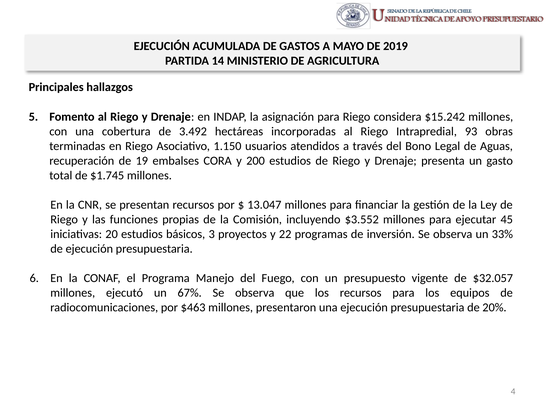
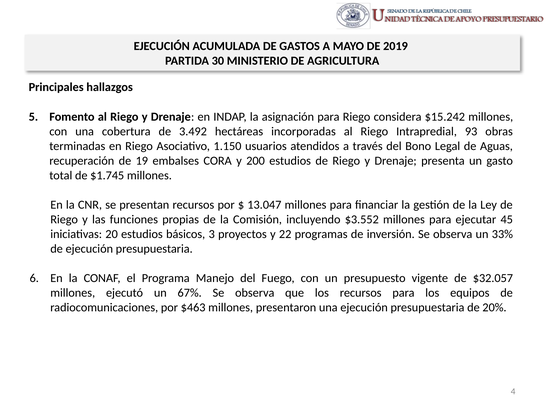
14: 14 -> 30 (218, 61)
